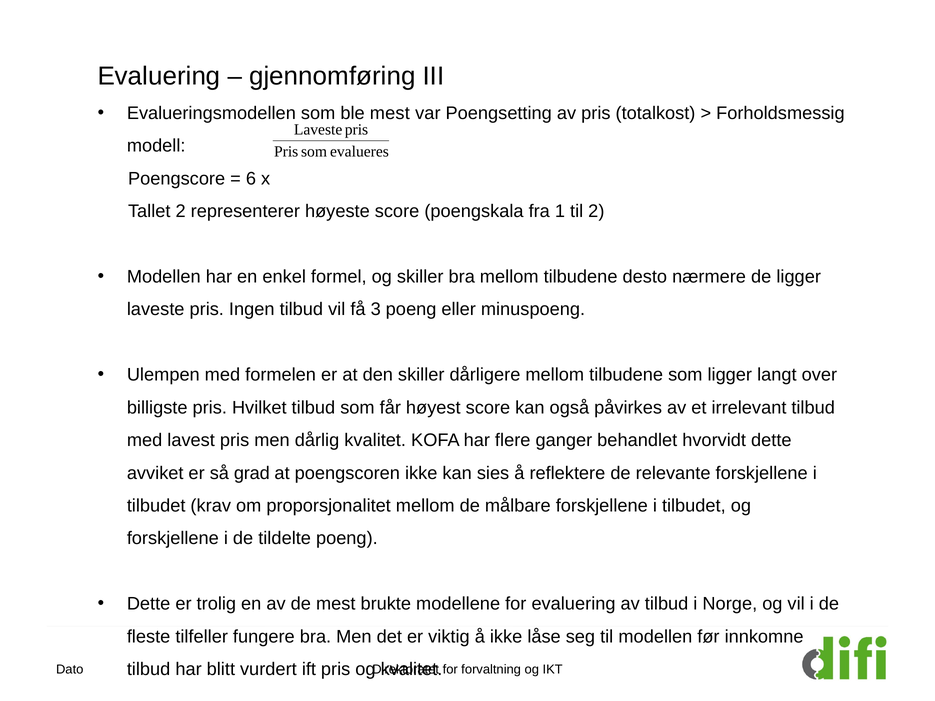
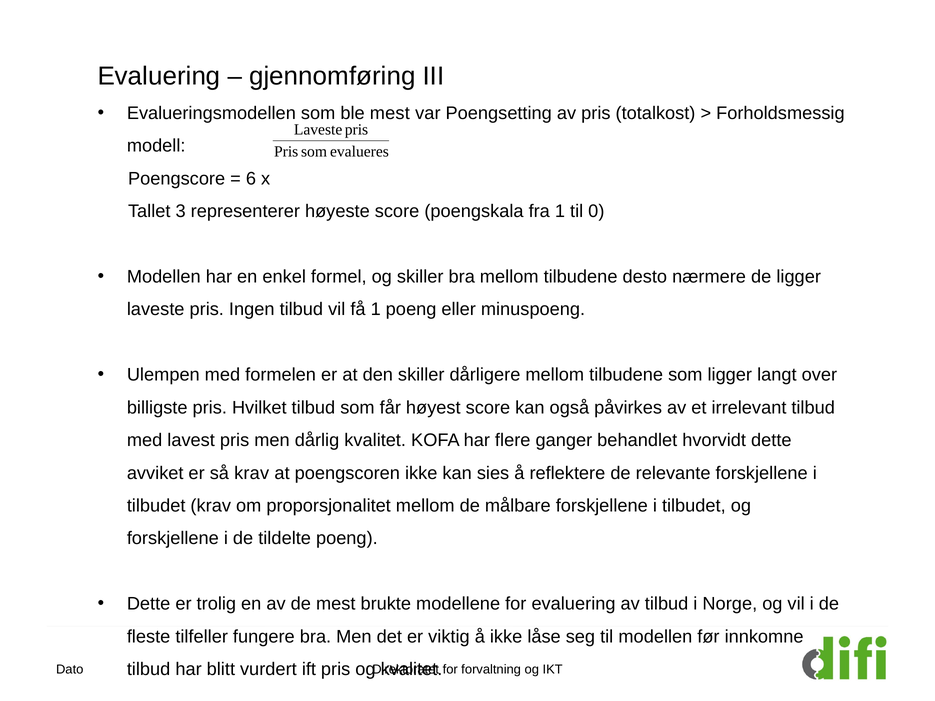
Tallet 2: 2 -> 3 (181, 211)
til 2: 2 -> 0 (596, 211)
få 3: 3 -> 1 (376, 310)
så grad: grad -> krav (252, 473)
